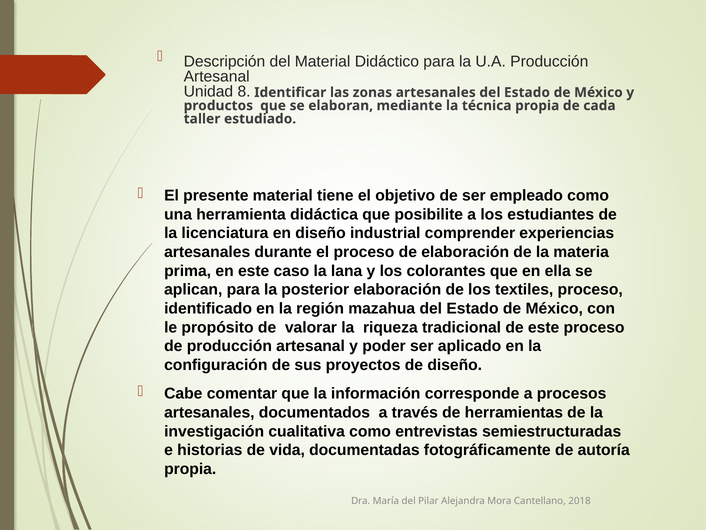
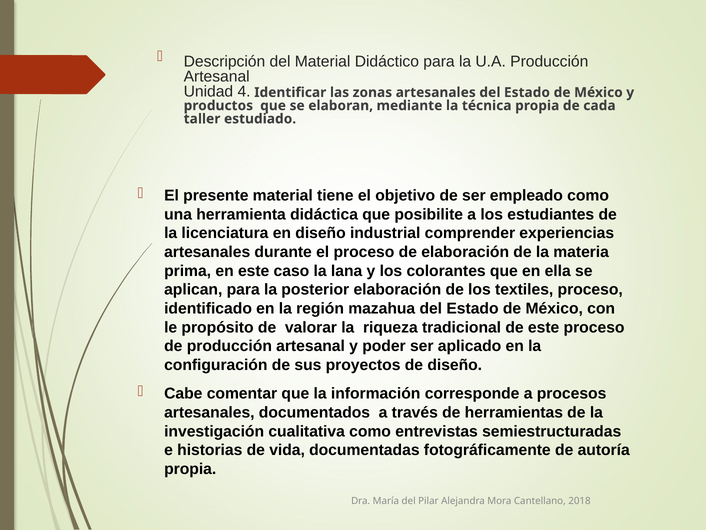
8: 8 -> 4 (244, 92)
